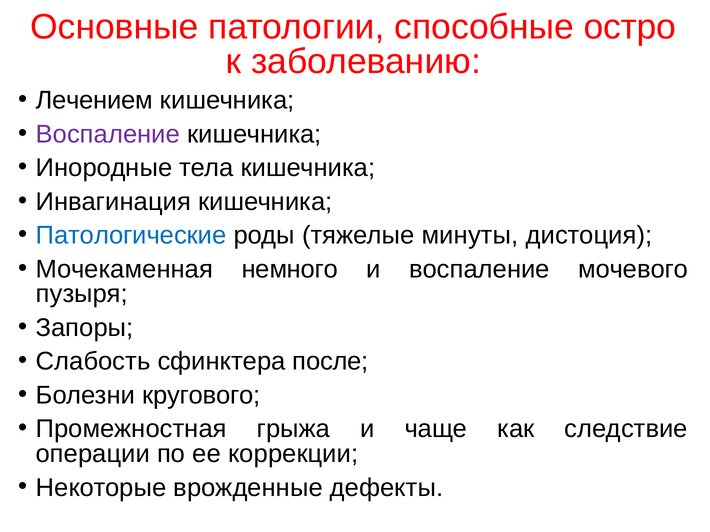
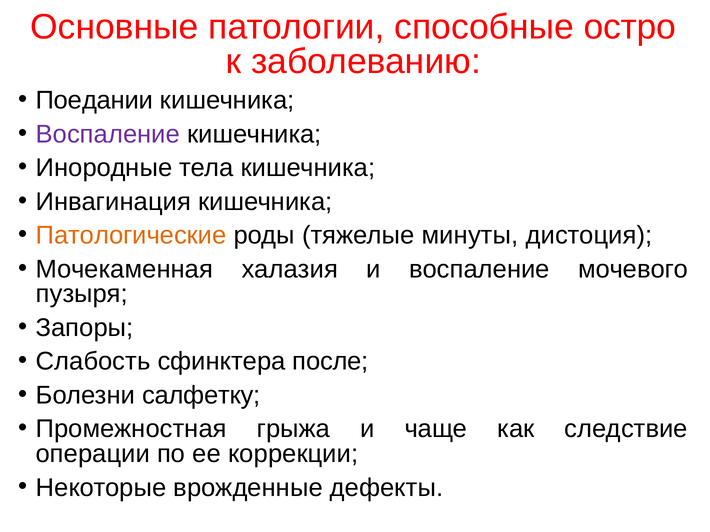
Лечением: Лечением -> Поедании (94, 101)
Патологические colour: blue -> orange (131, 236)
немного: немного -> халазия (290, 269)
кругового: кругового -> салфетку (201, 396)
